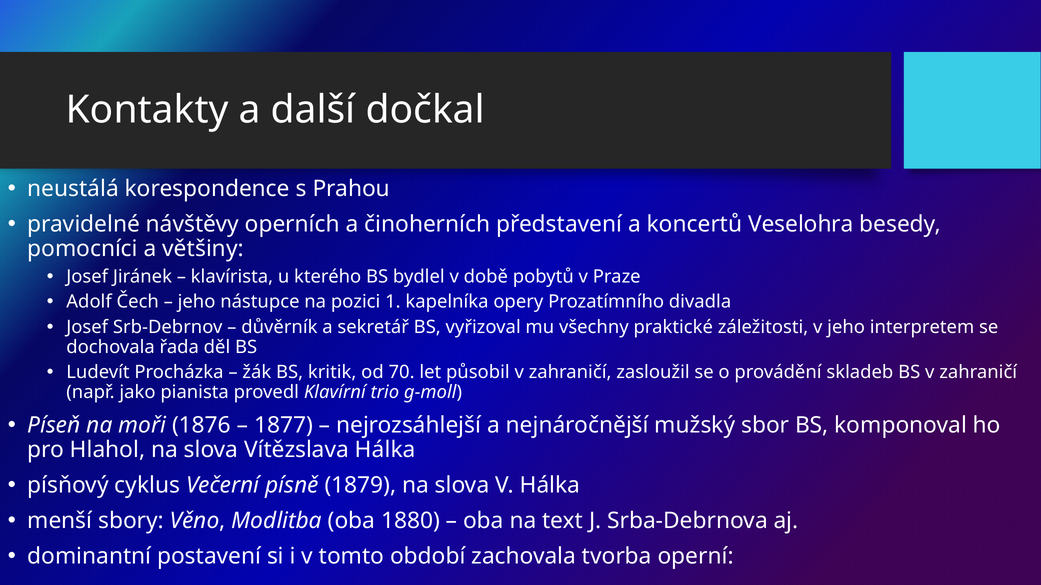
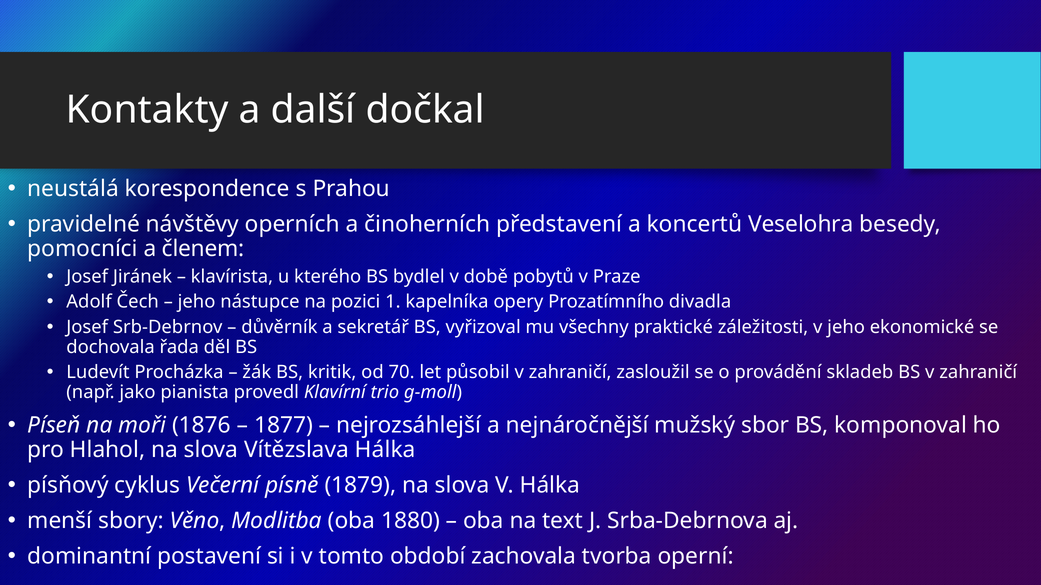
většiny: většiny -> členem (203, 249)
interpretem: interpretem -> ekonomické (922, 327)
